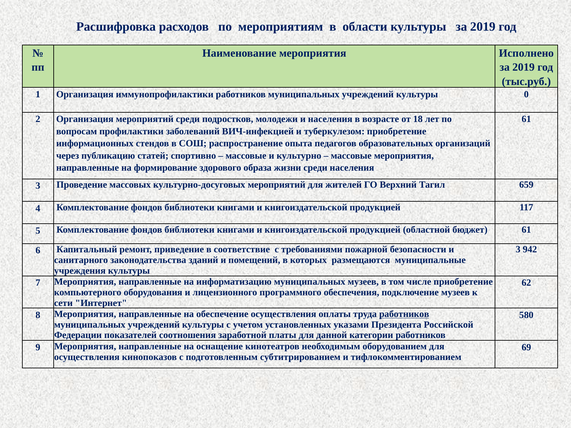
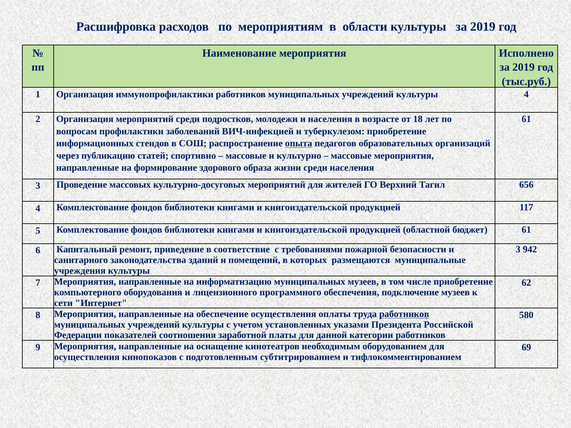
культуры 0: 0 -> 4 (526, 94)
опыта underline: none -> present (299, 144)
659: 659 -> 656 (526, 185)
